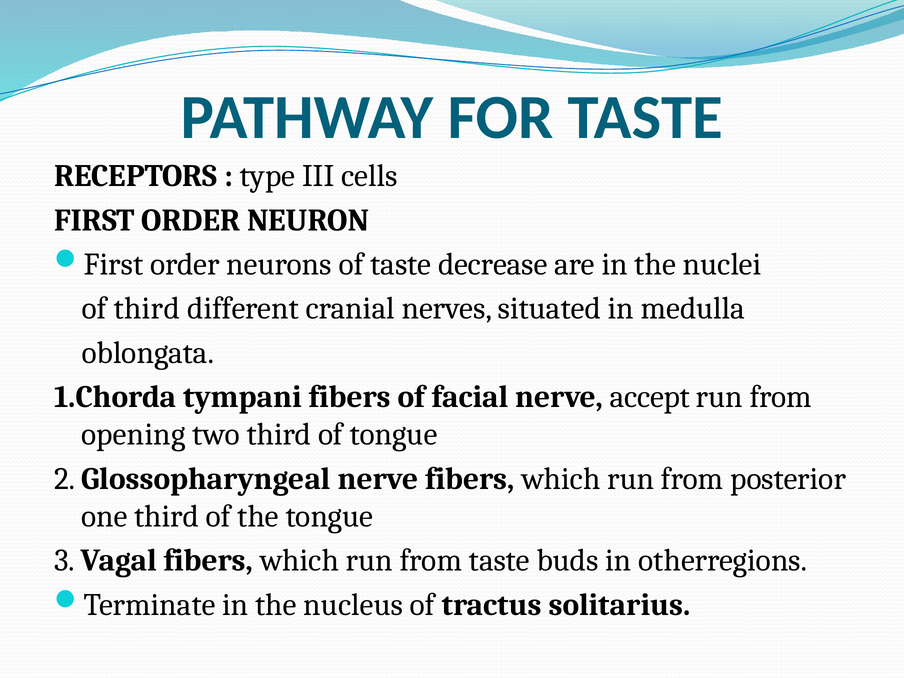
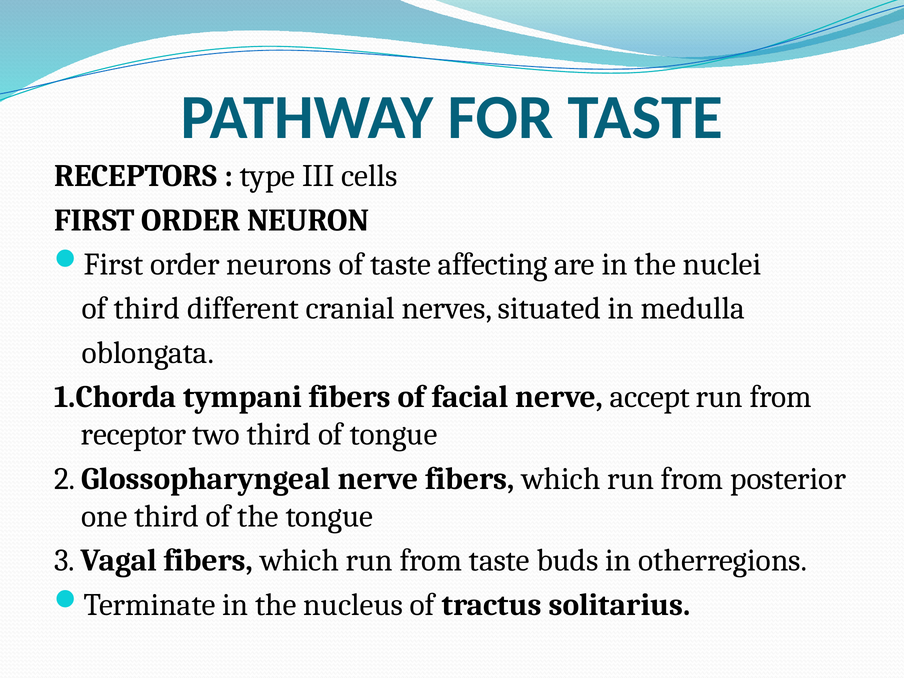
decrease: decrease -> affecting (493, 264)
opening: opening -> receptor (134, 435)
